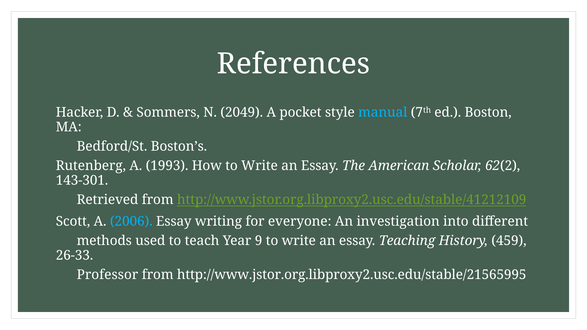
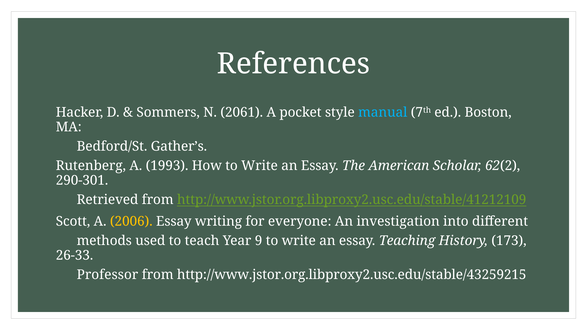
2049: 2049 -> 2061 (242, 112)
Boston’s: Boston’s -> Gather’s (179, 146)
143-301: 143-301 -> 290-301 (82, 180)
2006 colour: light blue -> yellow (131, 221)
459: 459 -> 173 (509, 241)
http://www.jstor.org.libproxy2.usc.edu/stable/21565995: http://www.jstor.org.libproxy2.usc.edu/stable/21565995 -> http://www.jstor.org.libproxy2.usc.edu/stable/43259215 (352, 275)
